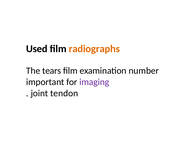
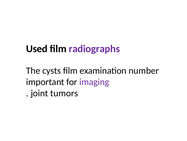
radiographs colour: orange -> purple (94, 49)
tears: tears -> cysts (52, 70)
tendon: tendon -> tumors (64, 93)
